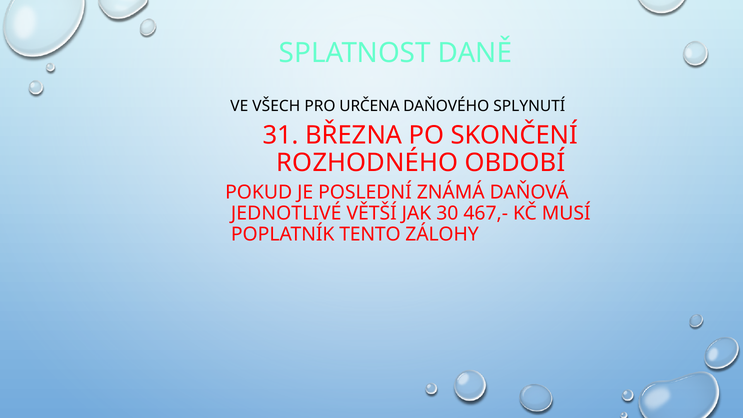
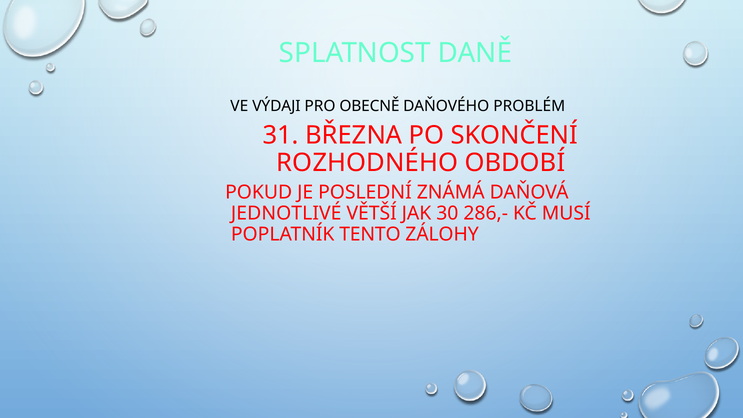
VŠECH: VŠECH -> VÝDAJI (276, 106)
URČENA: URČENA -> OBECNĚ (369, 106)
SPLYNUTÍ: SPLYNUTÍ -> PROBLÉM (529, 106)
467,-: 467,- -> 286,- (486, 213)
